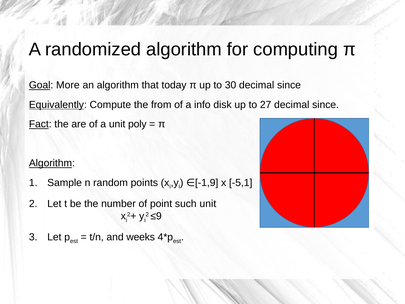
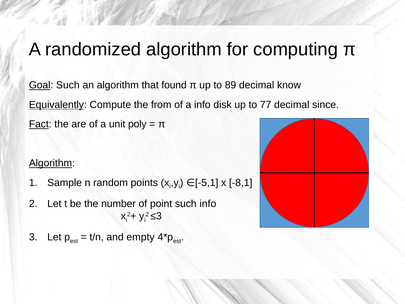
Goal More: More -> Such (68, 85)
today: today -> found (174, 85)
30: 30 -> 89 (231, 85)
since: since -> know (289, 85)
27: 27 -> 77 (266, 105)
-1,9: -1,9 -> -5,1 (207, 182)
-5,1: -5,1 -> -8,1 (241, 182)
such unit: unit -> info (208, 204)
≤9: ≤9 -> ≤3 (156, 216)
weeks: weeks -> empty (141, 237)
